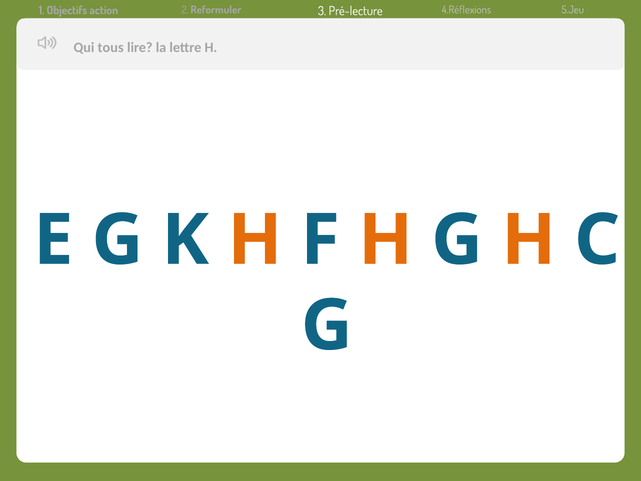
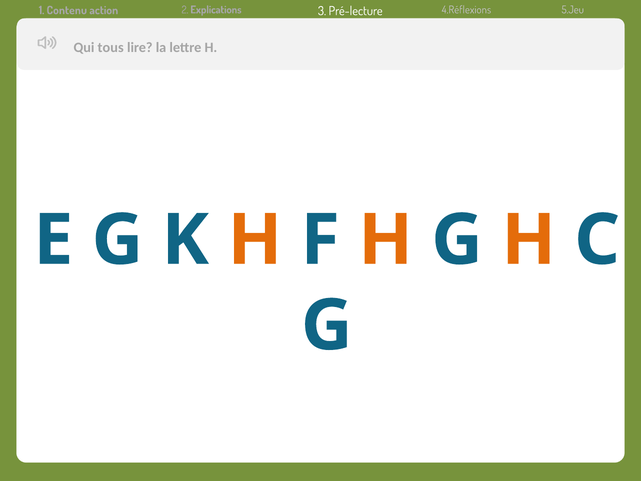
Objectifs: Objectifs -> Contenu (67, 10)
Reformuler: Reformuler -> Explications (216, 10)
